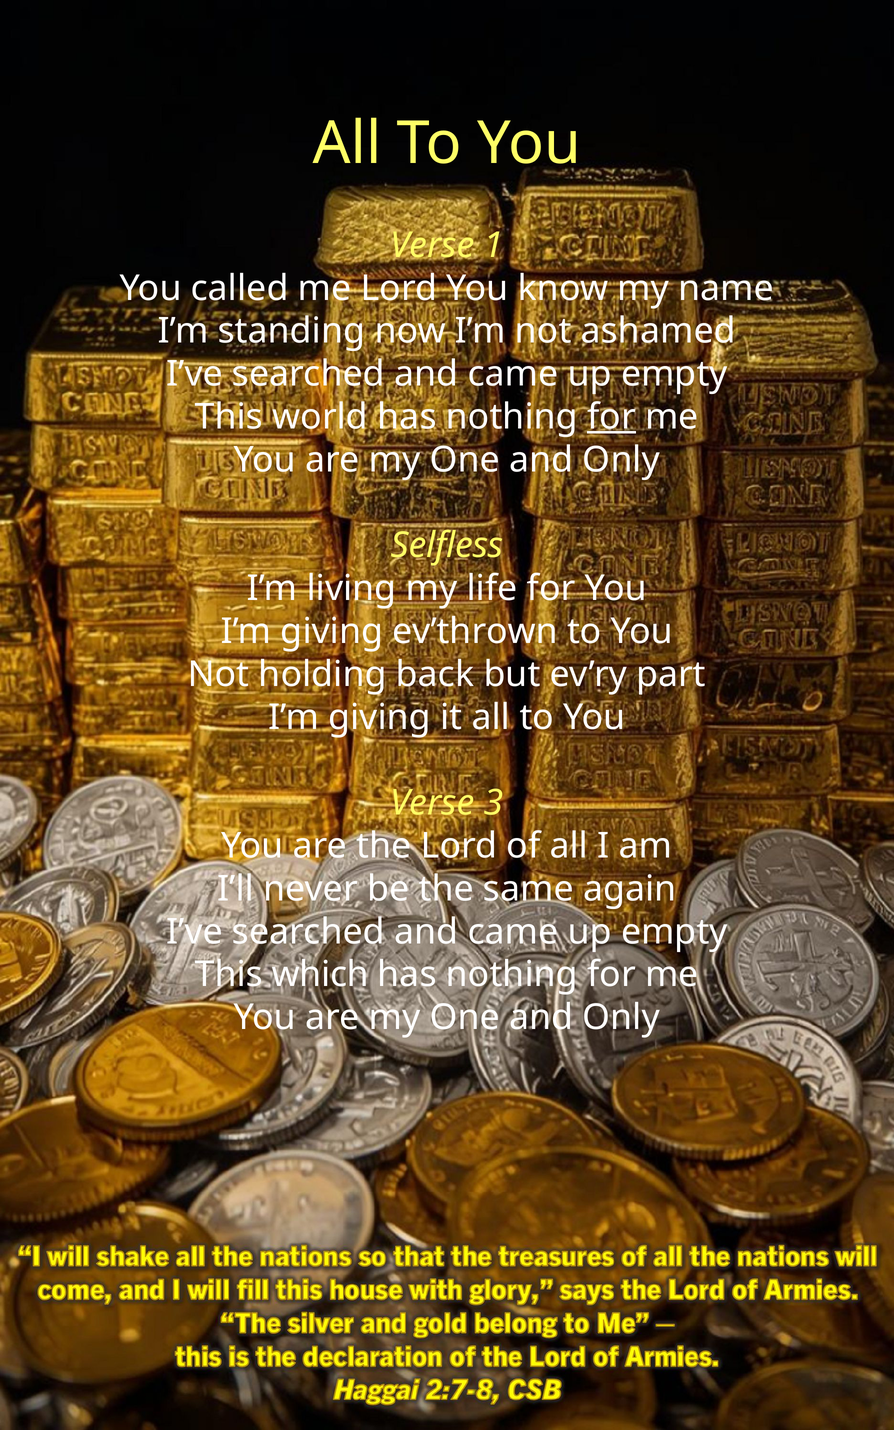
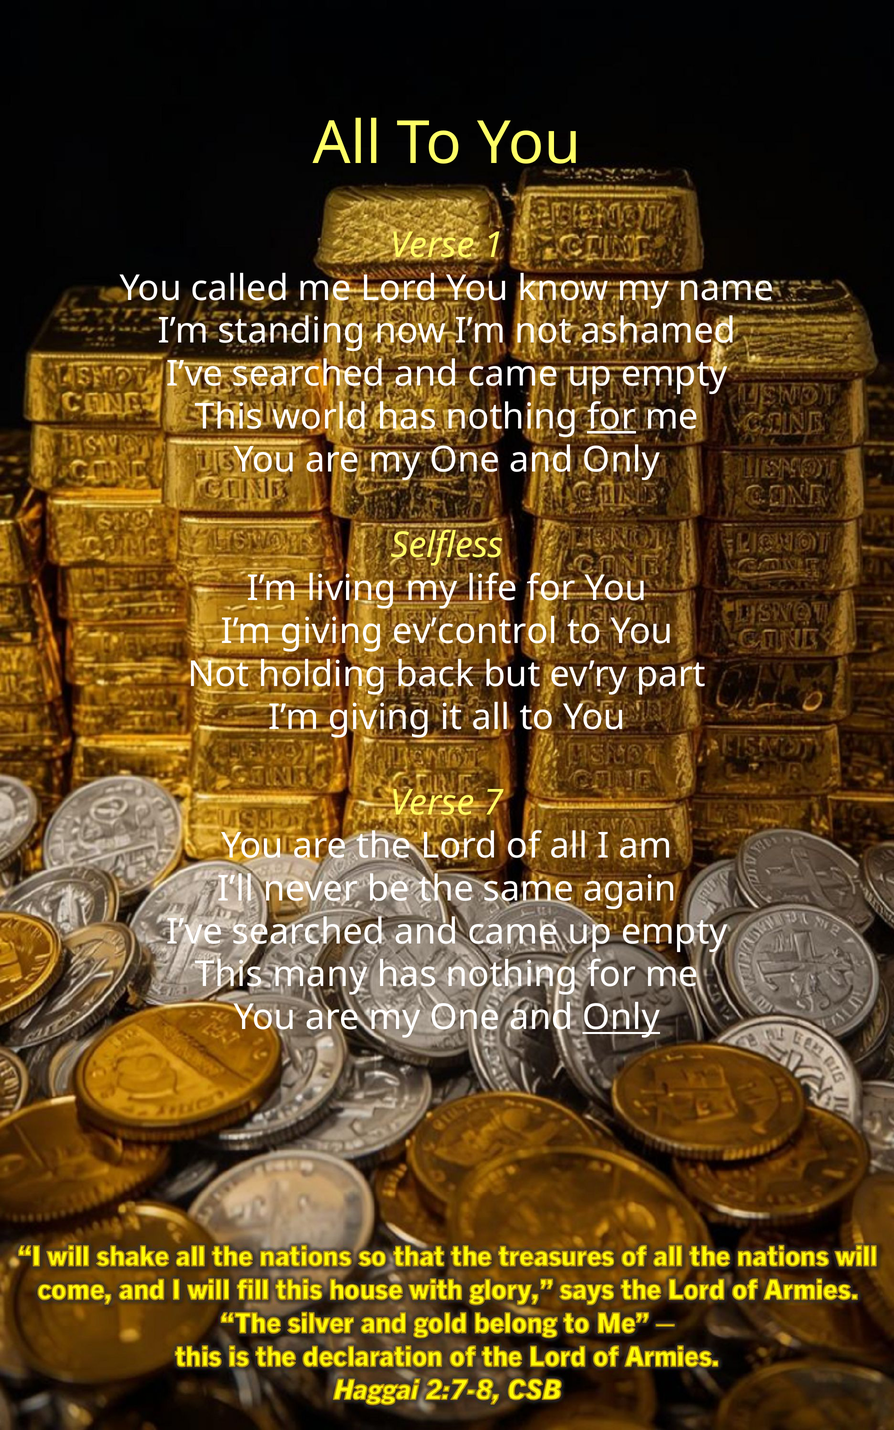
ev’thrown: ev’thrown -> ev’control (475, 632)
3: 3 -> 7 (494, 803)
which: which -> many (320, 975)
Only underline: none -> present (621, 1018)
